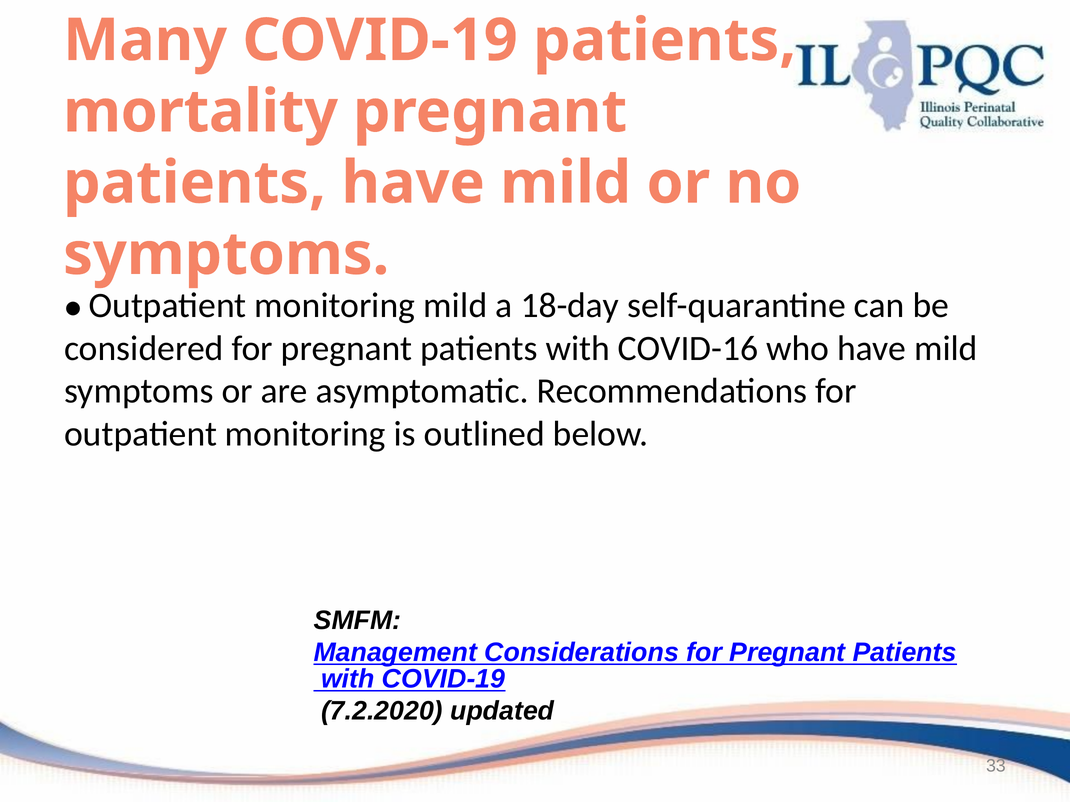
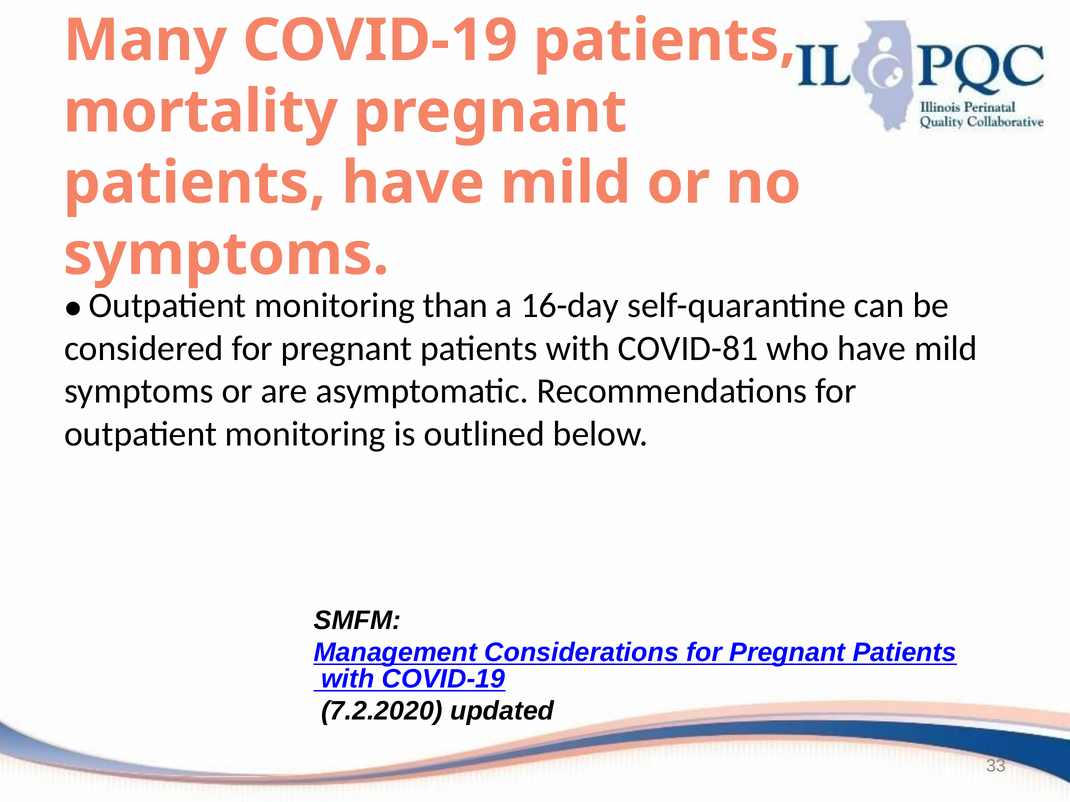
monitoring mild: mild -> than (456, 306)
18-day: 18-day -> 16-day (570, 306)
COVID-16: COVID-16 -> COVID-81 (688, 348)
